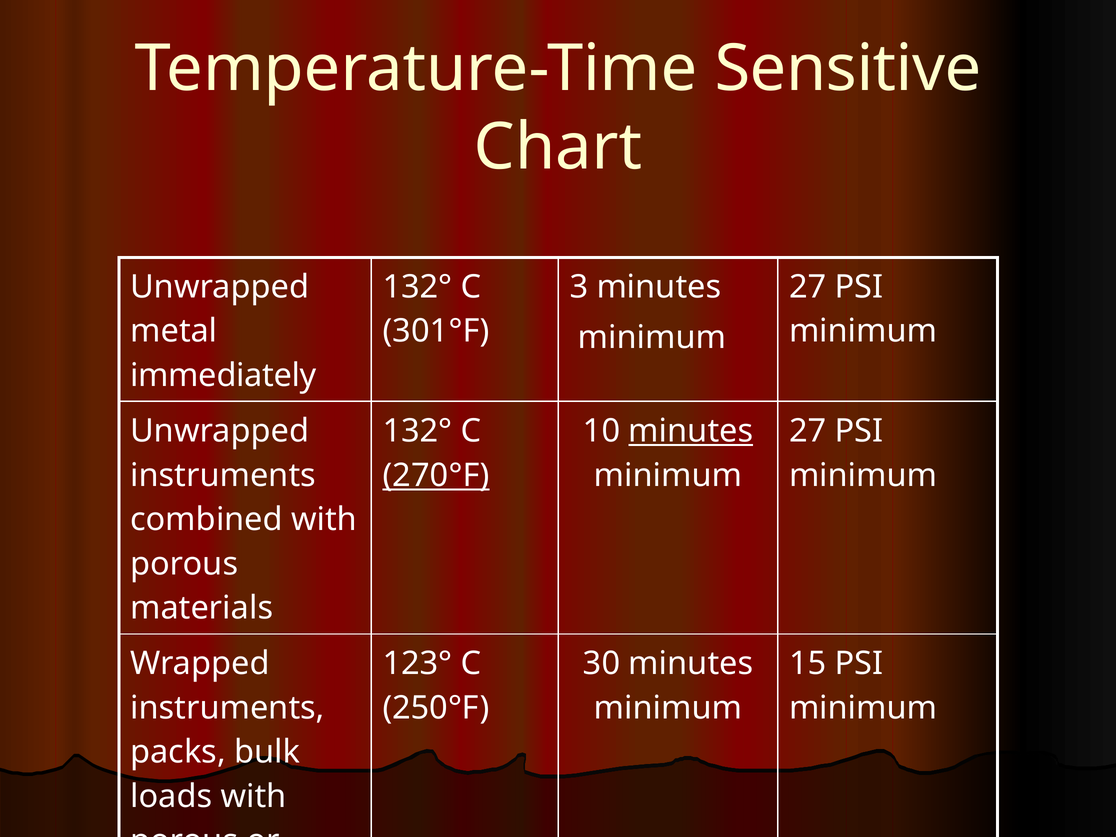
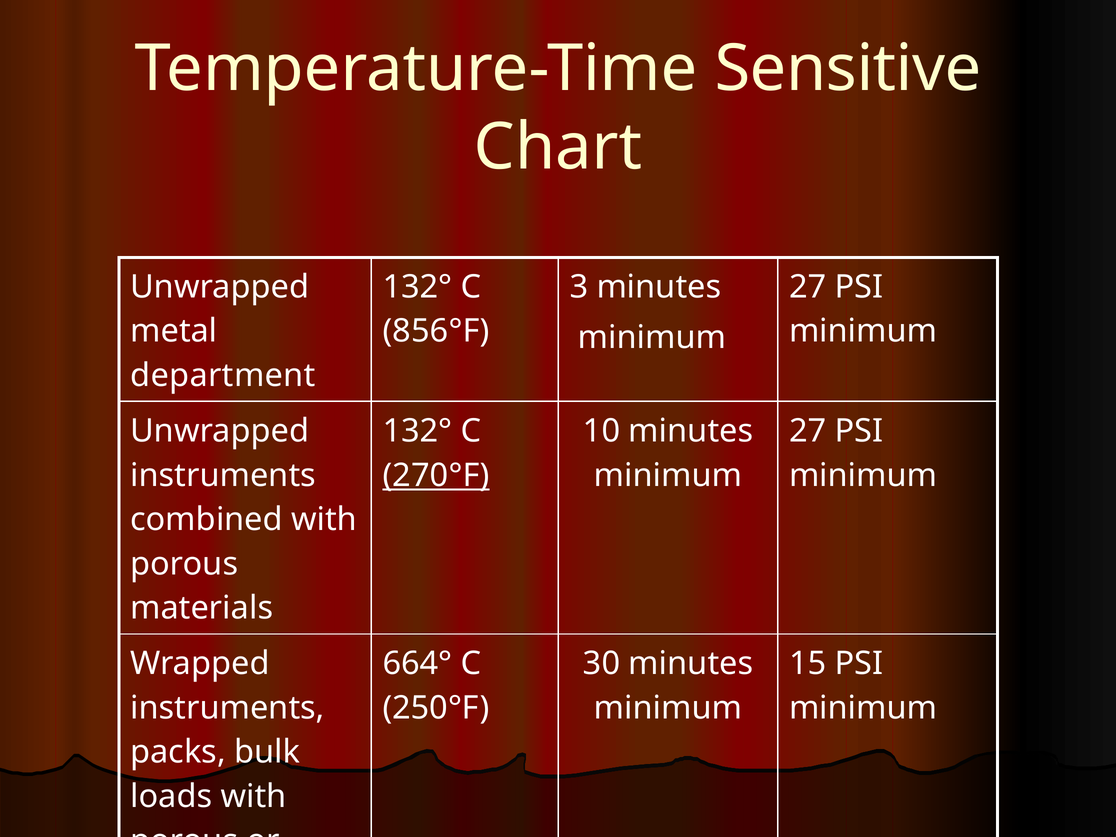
301°F: 301°F -> 856°F (436, 331)
immediately: immediately -> department (223, 376)
minutes underline: present -> none (691, 431)
123°: 123° -> 664° (417, 664)
